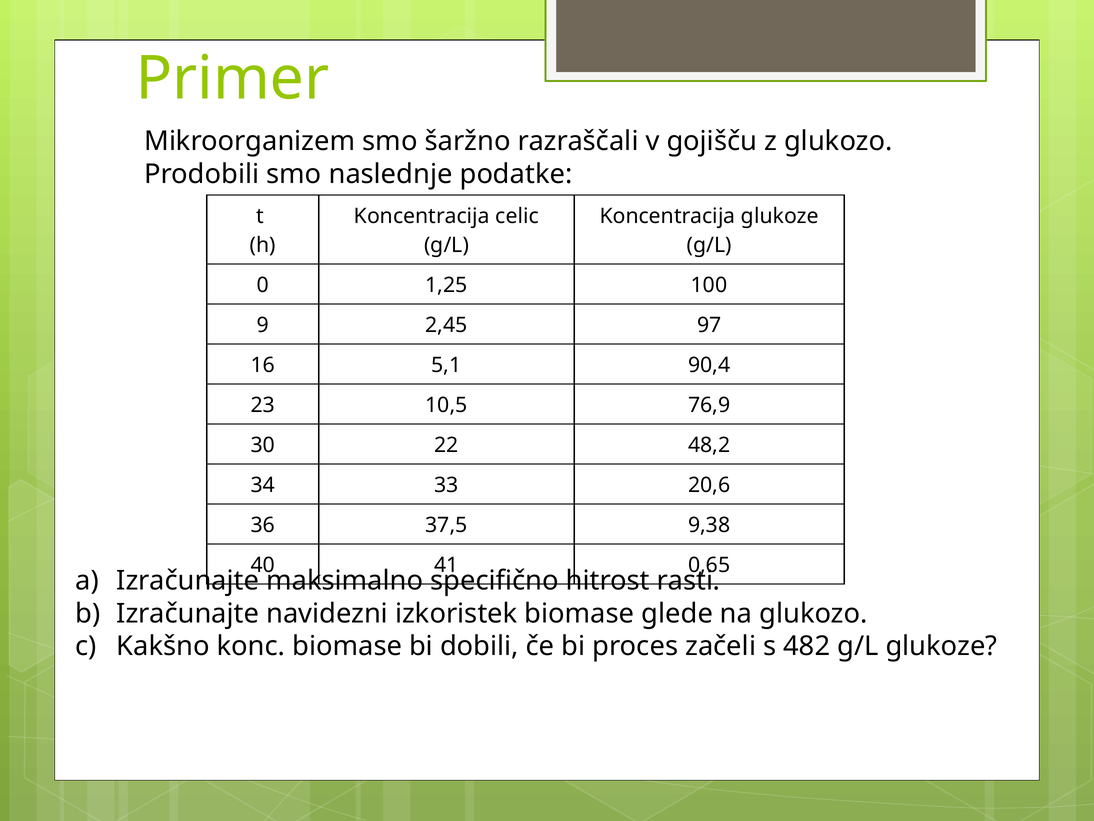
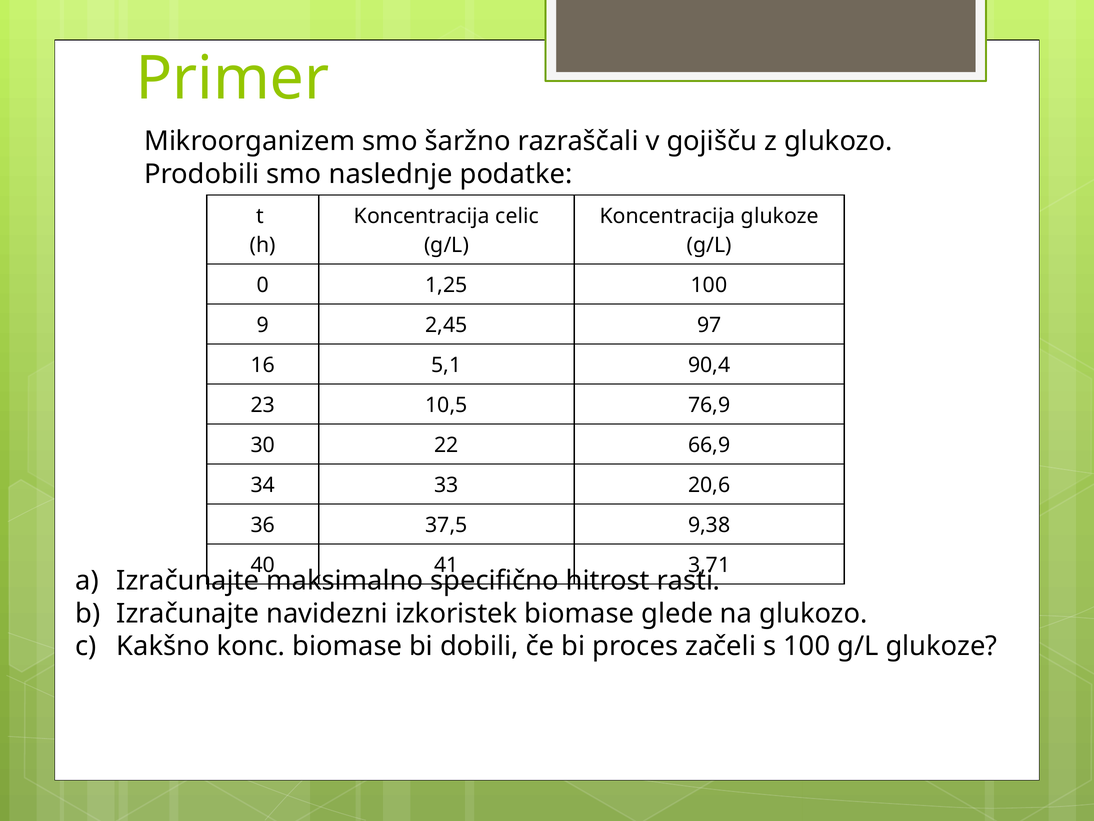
48,2: 48,2 -> 66,9 (709, 445)
0,65: 0,65 -> 3,71 (709, 565)
s 482: 482 -> 100 (807, 646)
